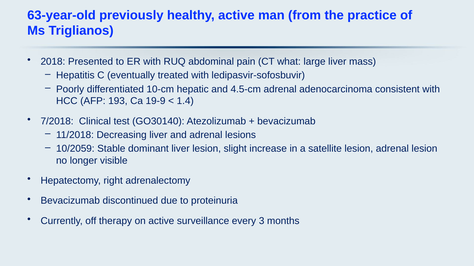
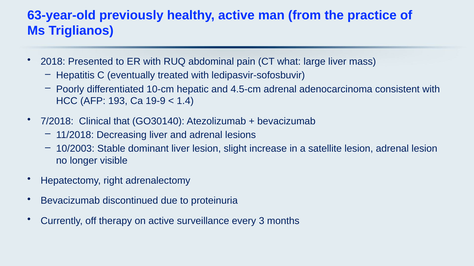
test: test -> that (122, 121)
10/2059: 10/2059 -> 10/2003 (75, 149)
